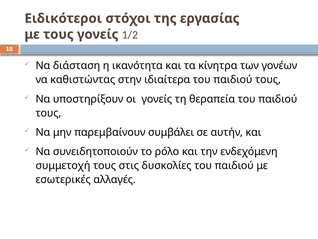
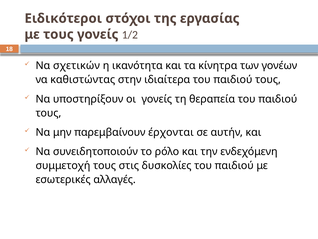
διάσταση: διάσταση -> σχετικών (76, 66)
συμβάλει: συμβάλει -> έρχονται (171, 132)
